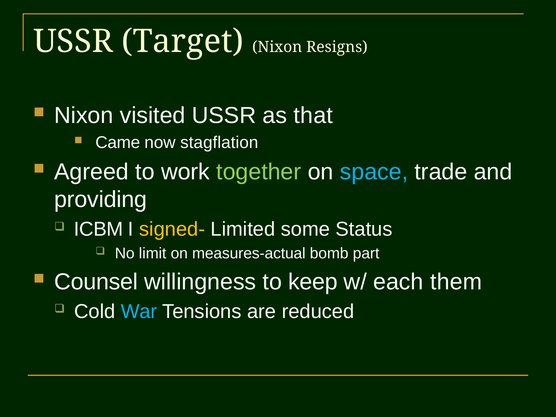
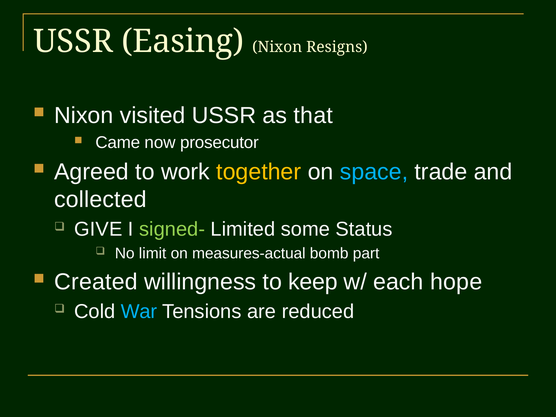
Target: Target -> Easing (183, 41)
stagflation: stagflation -> prosecutor (219, 143)
together colour: light green -> yellow (259, 172)
providing: providing -> collected (100, 200)
ICBM: ICBM -> GIVE (98, 229)
signed- colour: yellow -> light green (172, 229)
Counsel: Counsel -> Created (96, 282)
them: them -> hope (456, 282)
